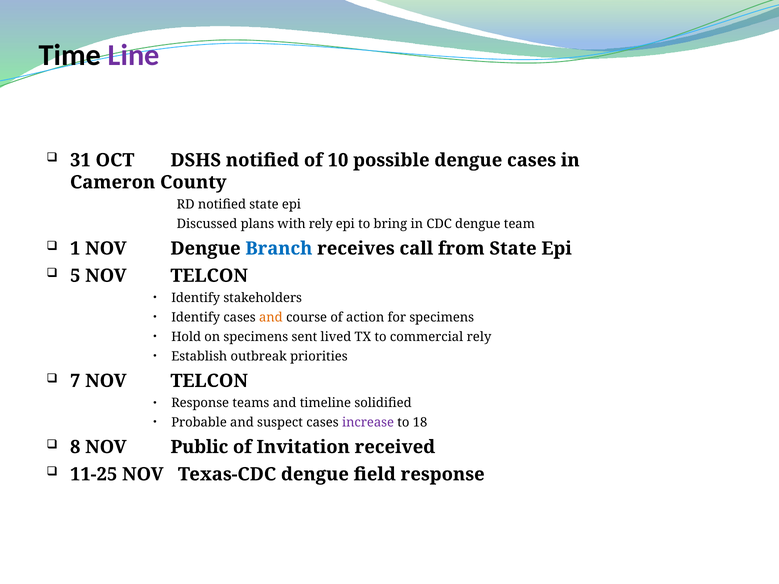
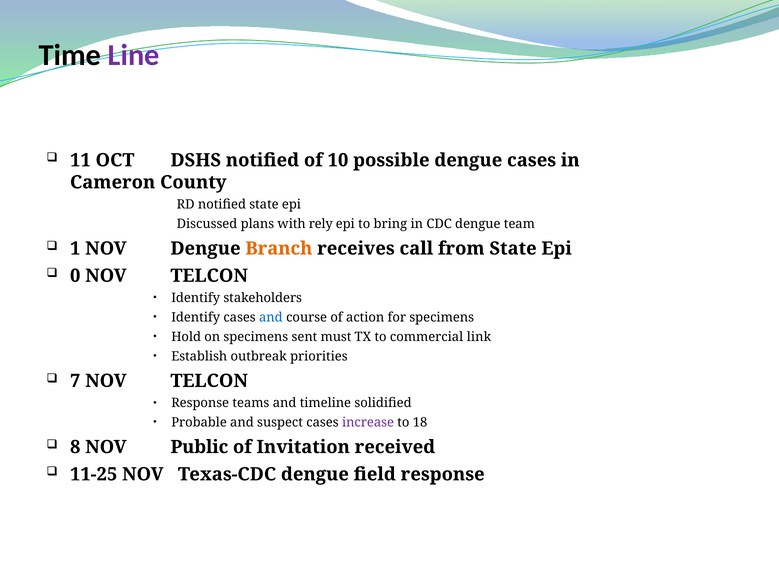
31: 31 -> 11 (80, 160)
Branch colour: blue -> orange (279, 249)
5: 5 -> 0 (75, 276)
and colour: orange -> blue (271, 318)
lived: lived -> must (336, 337)
commercial rely: rely -> link (479, 337)
